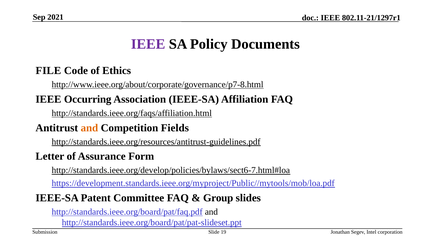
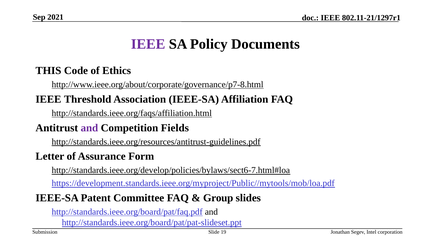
FILE: FILE -> THIS (48, 71)
Occurring: Occurring -> Threshold (88, 99)
and colour: orange -> purple (89, 128)
